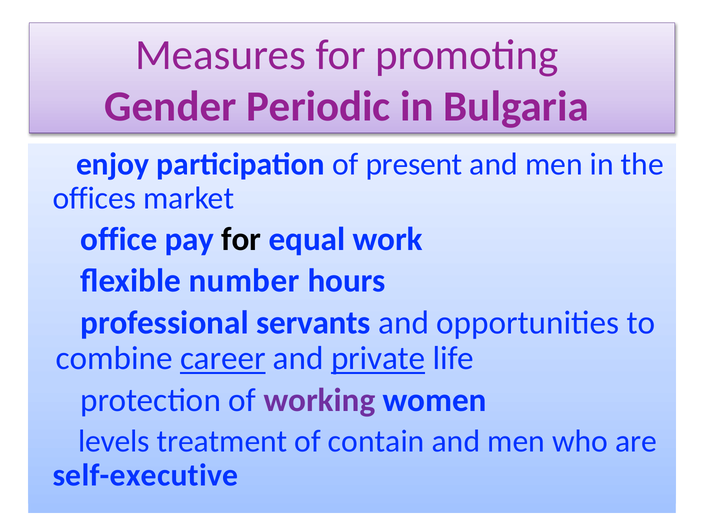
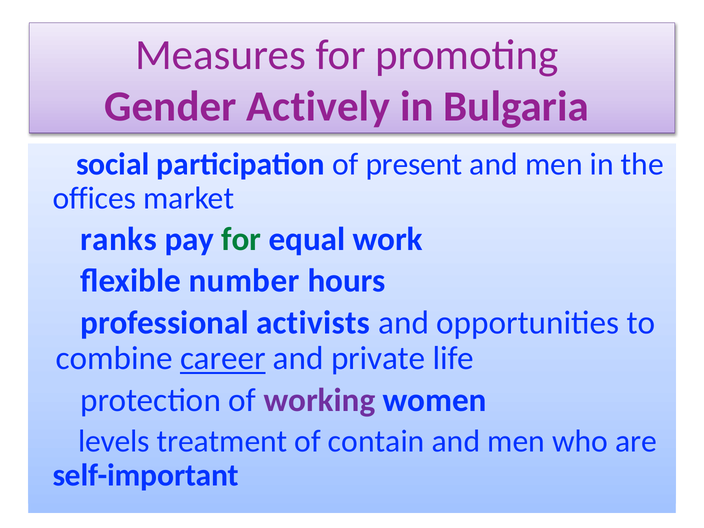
Periodic: Periodic -> Actively (318, 107)
enjoy: enjoy -> social (113, 164)
office: office -> ranks (119, 239)
for colour: black -> green (241, 239)
servants: servants -> activists (313, 323)
private underline: present -> none (378, 359)
self-executive: self-executive -> self-important (146, 475)
